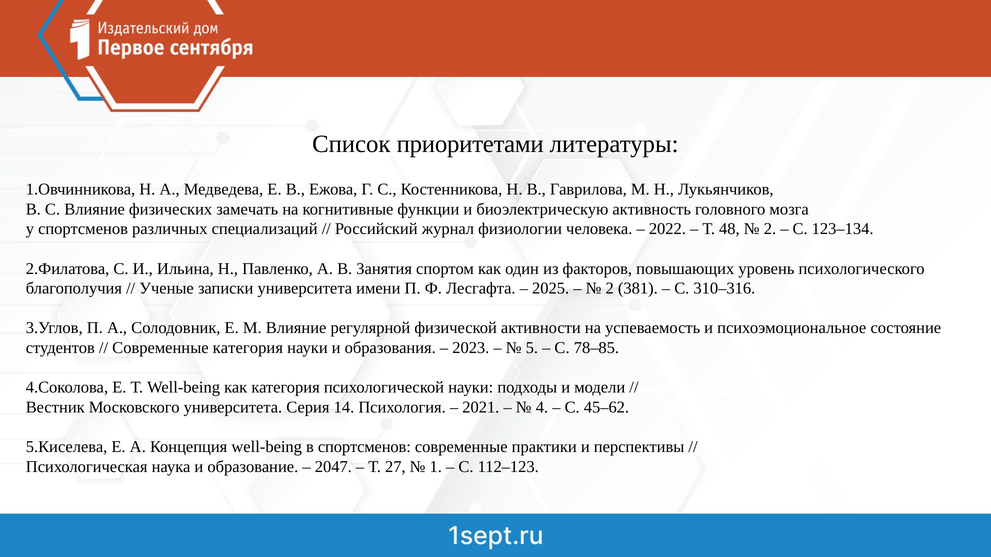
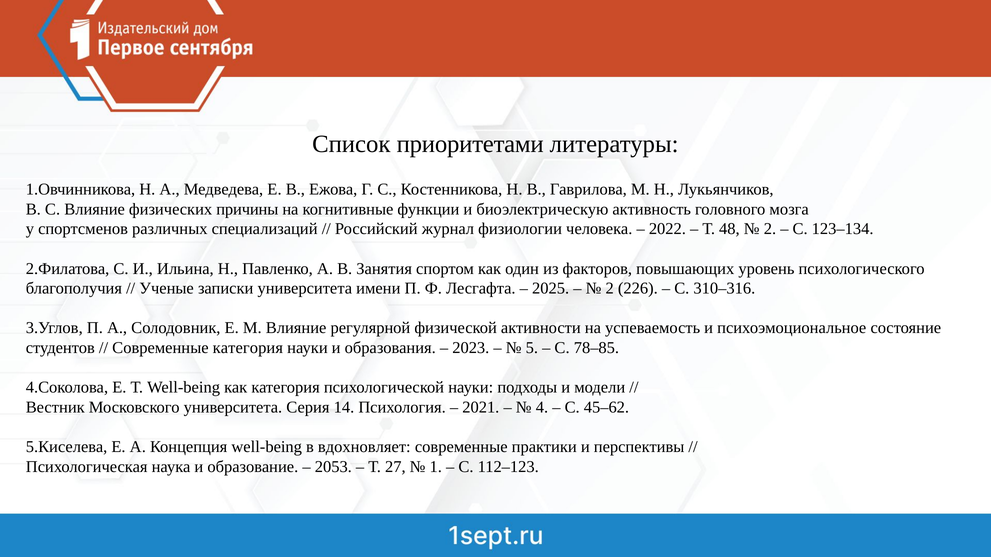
замечать: замечать -> причины (247, 209)
381: 381 -> 226 (638, 289)
в спортсменов: спортсменов -> вдохновляет (364, 447)
2047: 2047 -> 2053 (333, 467)
